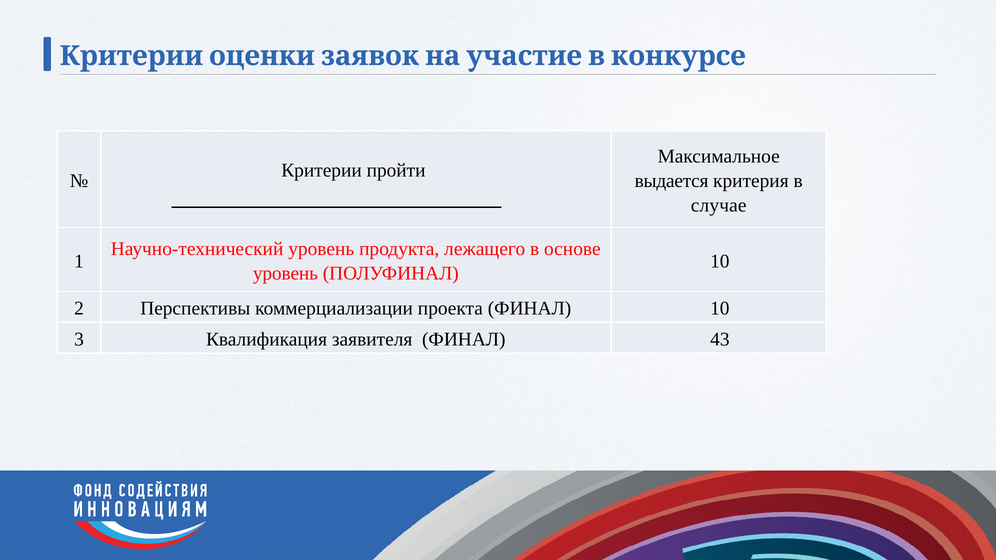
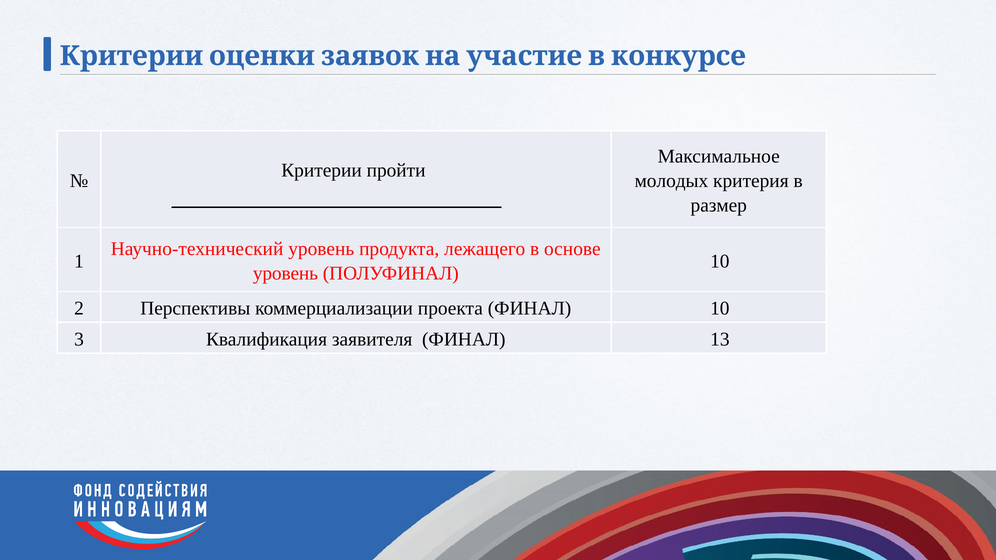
выдается: выдается -> молодых (671, 181)
случае: случае -> размер (719, 206)
43: 43 -> 13 (720, 340)
